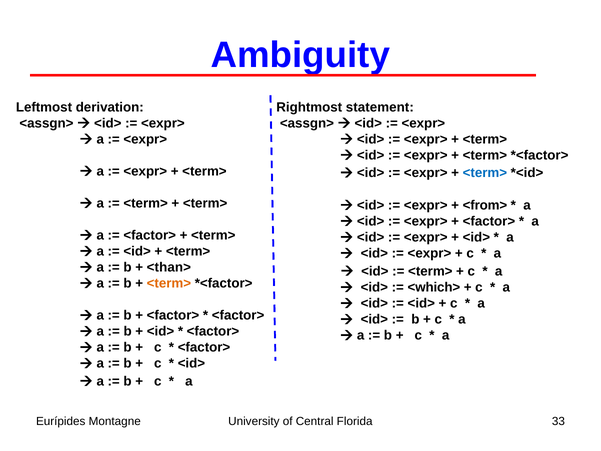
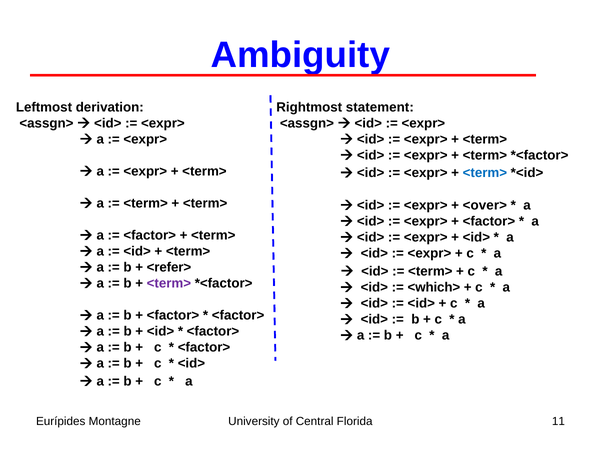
<from>: <from> -> <over> (485, 205)
<than>: <than> -> <refer> (169, 267)
<term> colour: orange -> purple (169, 283)
33: 33 -> 11 (558, 421)
